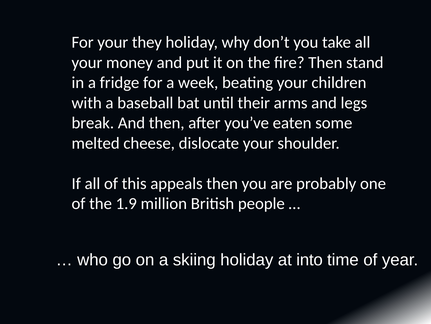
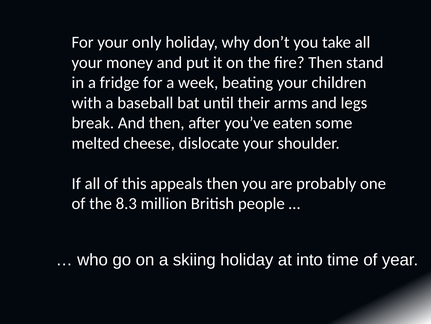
they: they -> only (147, 42)
1.9: 1.9 -> 8.3 (126, 203)
